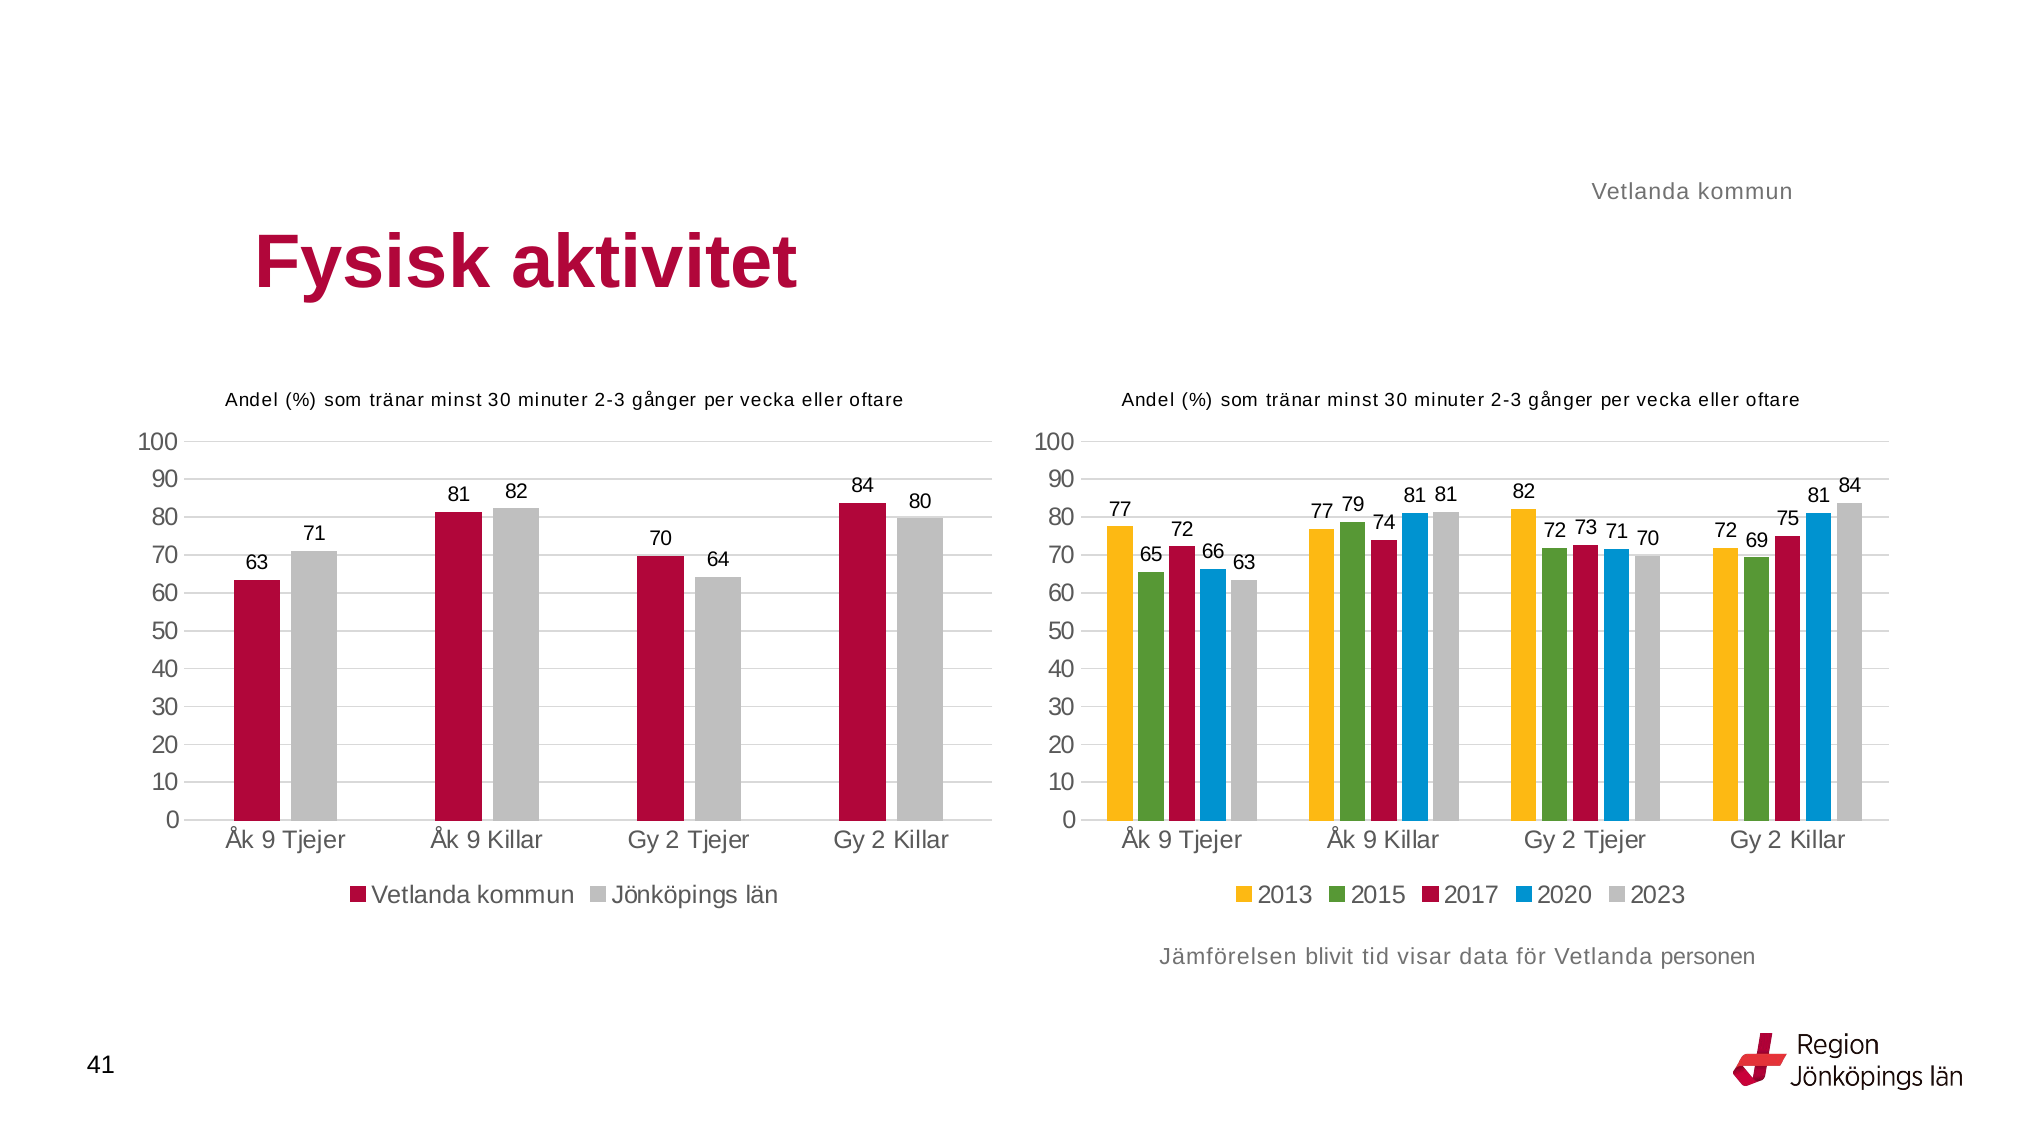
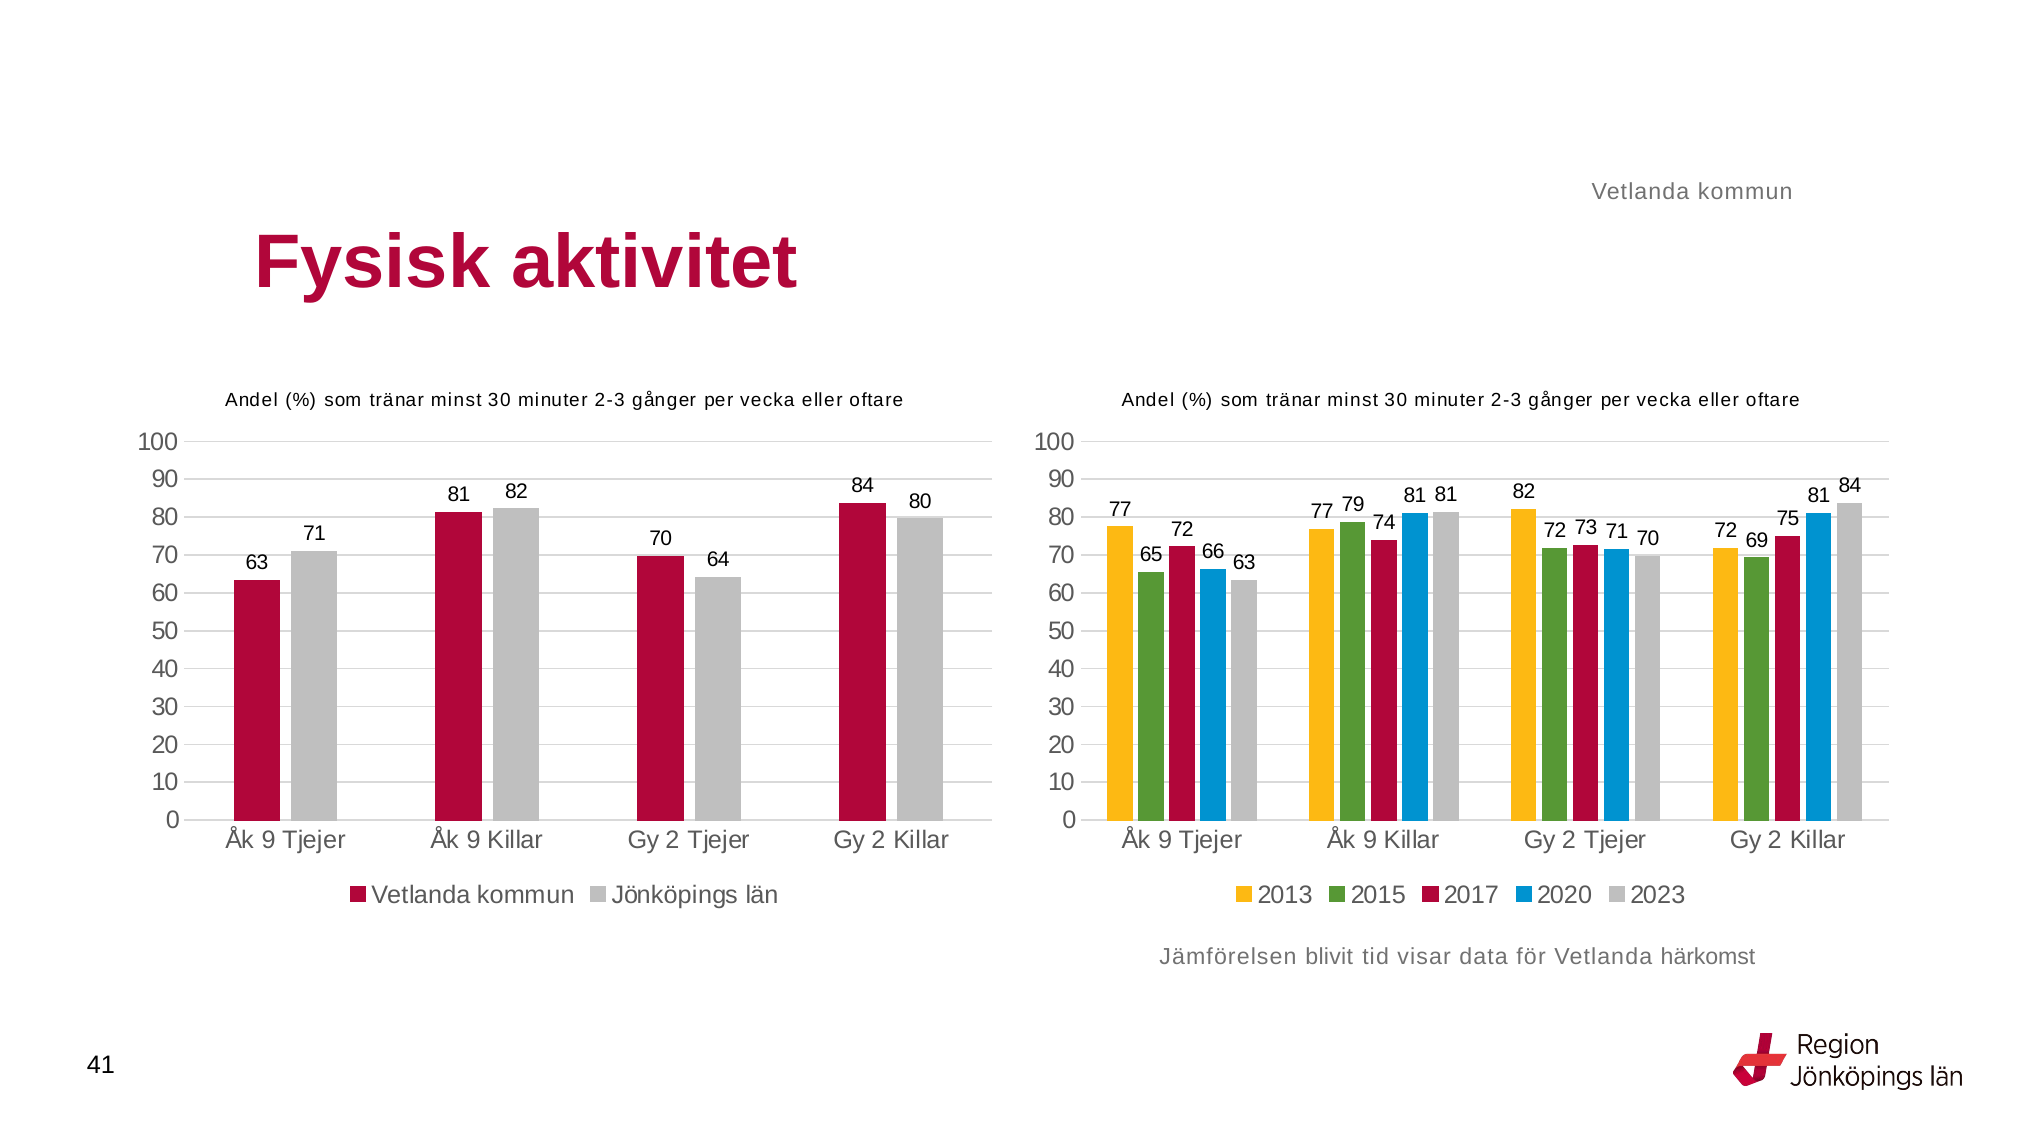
personen: personen -> härkomst (1708, 957)
